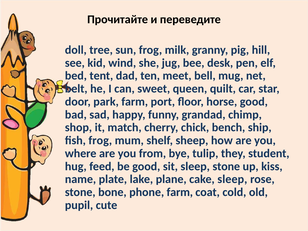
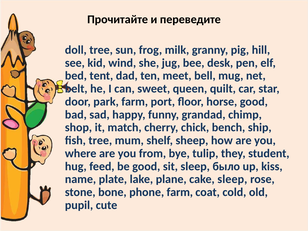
fish frog: frog -> tree (100, 140)
sleep stone: stone -> было (226, 166)
